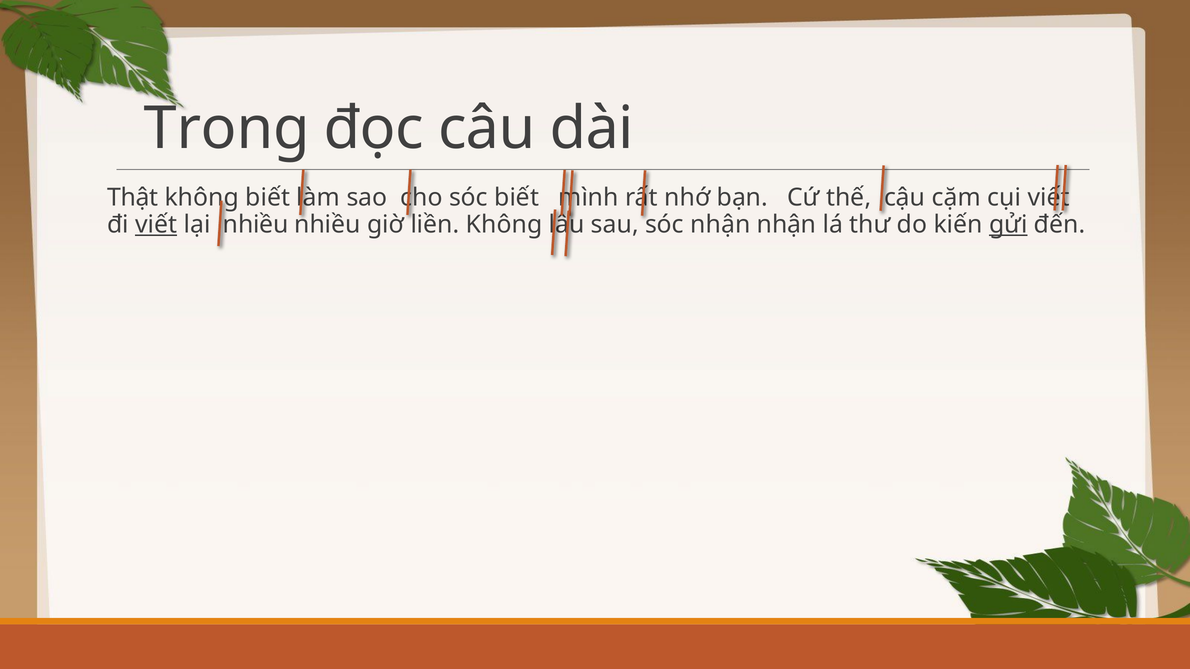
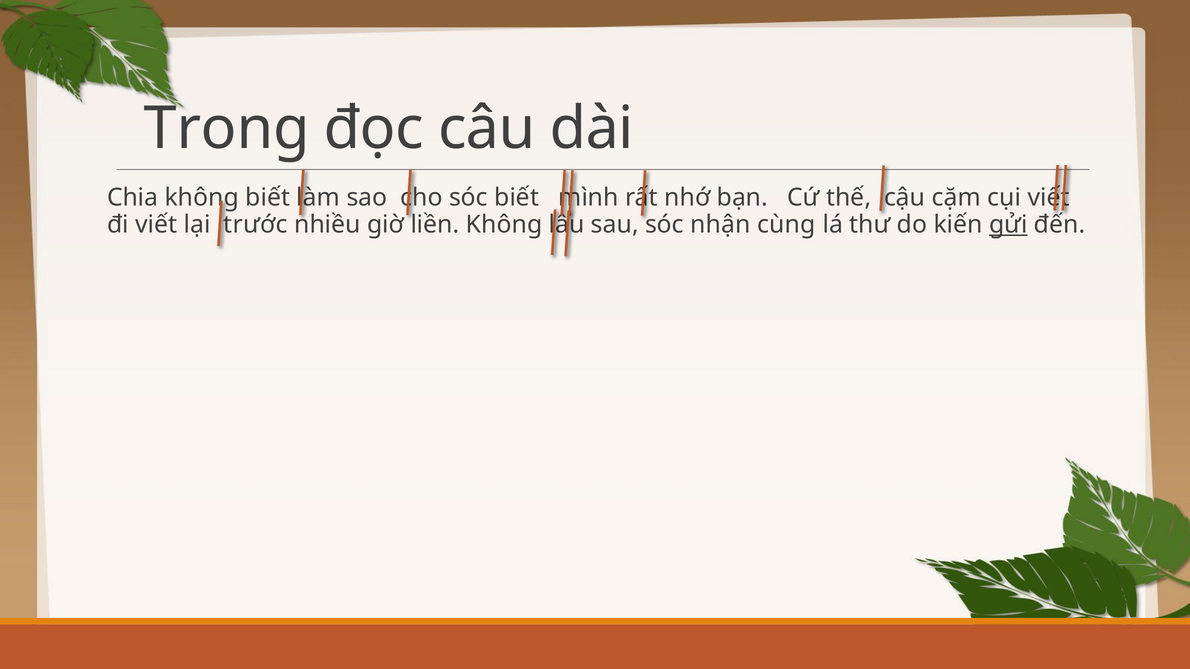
Thật: Thật -> Chia (133, 198)
viết underline: present -> none (156, 225)
lại nhiều: nhiều -> trước (255, 225)
nhận nhận: nhận -> cùng (786, 225)
